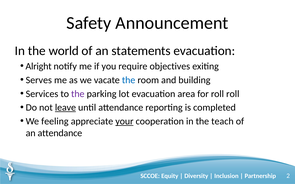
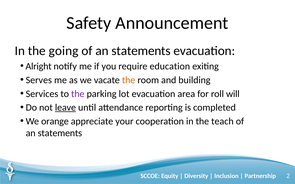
world: world -> going (64, 51)
objectives: objectives -> education (170, 66)
the colour: blue -> orange (129, 80)
roll roll: roll -> will (233, 94)
feeling: feeling -> orange (55, 121)
your underline: present -> none (124, 121)
attendance: attendance -> statements (60, 133)
